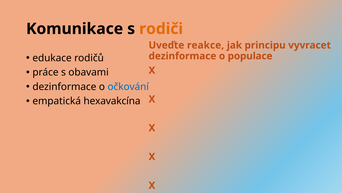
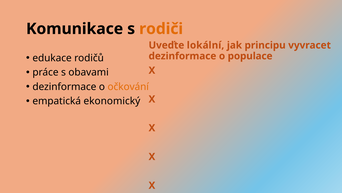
reakce: reakce -> lokální (206, 45)
očkování colour: blue -> orange (128, 87)
hexavakcína: hexavakcína -> ekonomický (112, 101)
